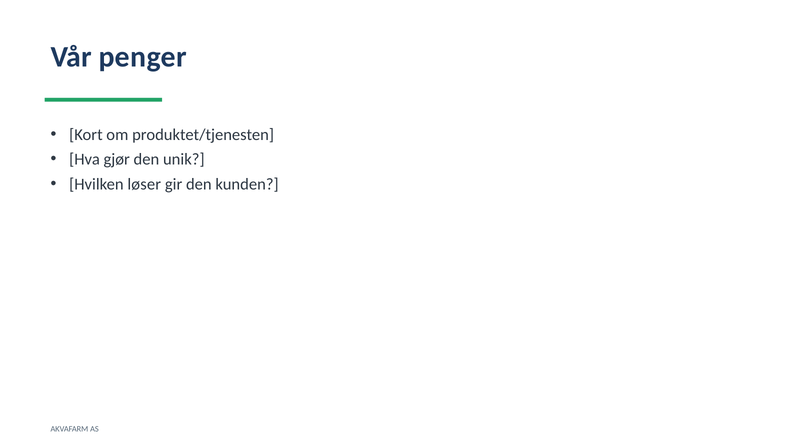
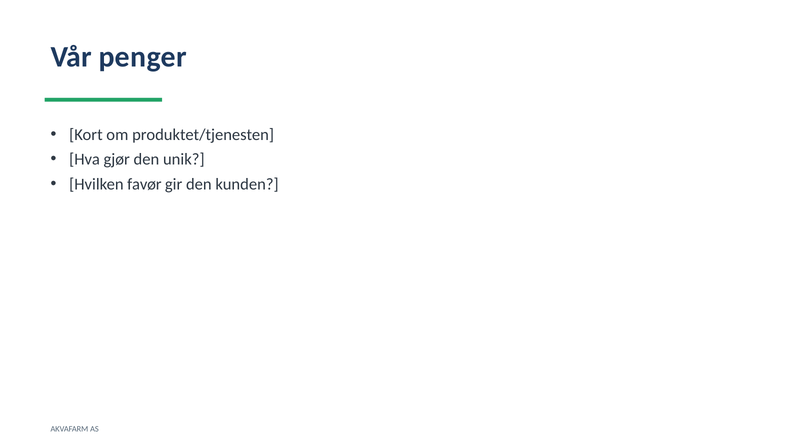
løser: løser -> favør (144, 184)
